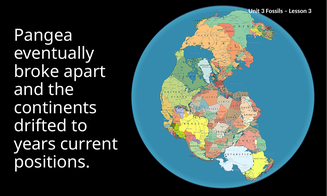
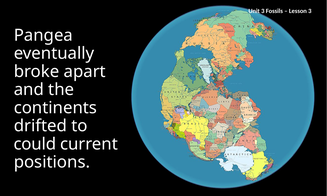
years: years -> could (35, 144)
